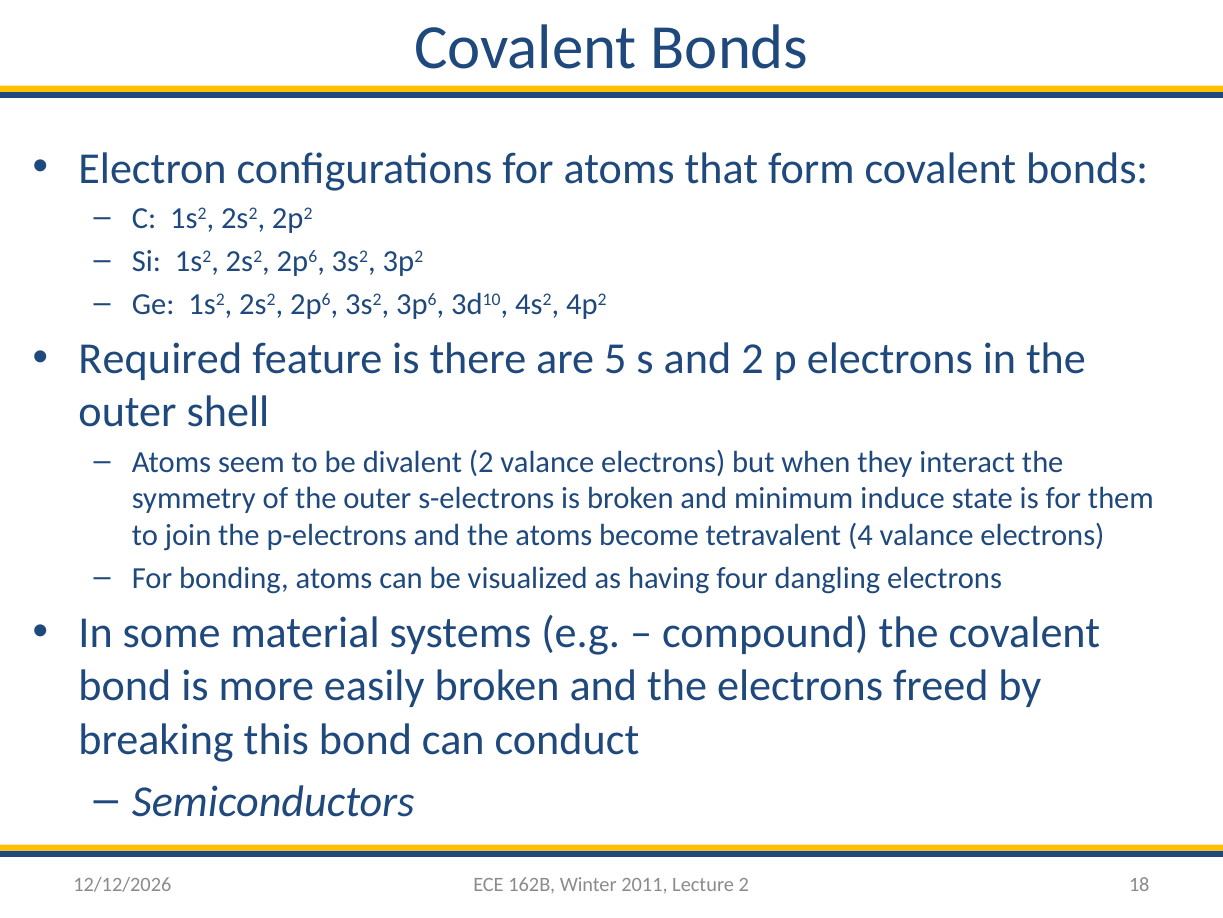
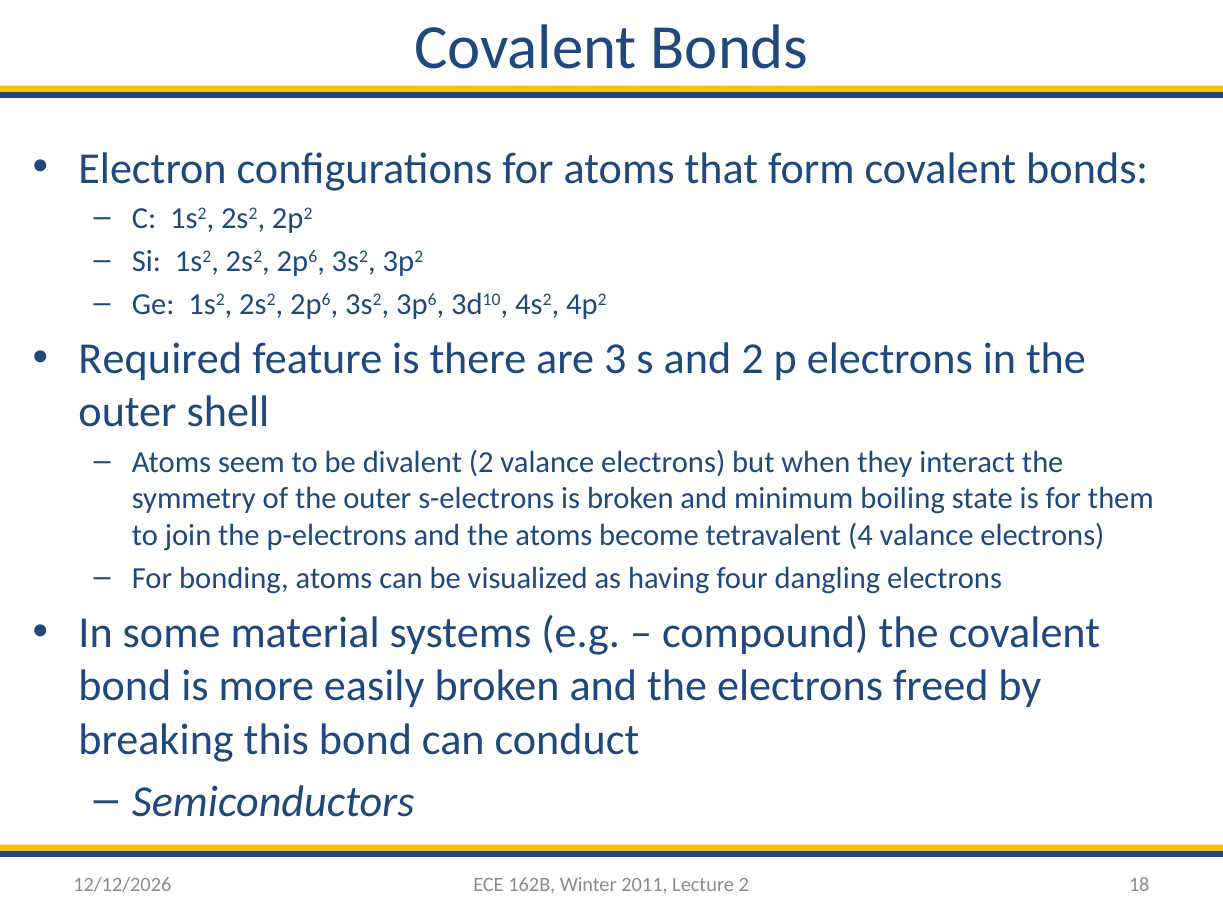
5: 5 -> 3 (615, 359)
induce: induce -> boiling (903, 498)
